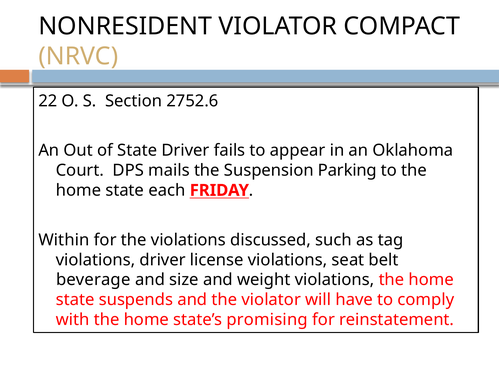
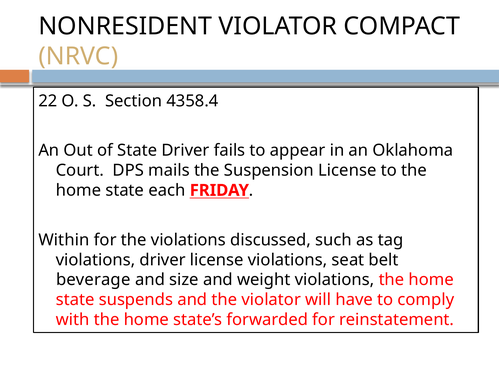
2752.6: 2752.6 -> 4358.4 (192, 101)
Suspension Parking: Parking -> License (347, 171)
promising: promising -> forwarded (267, 320)
